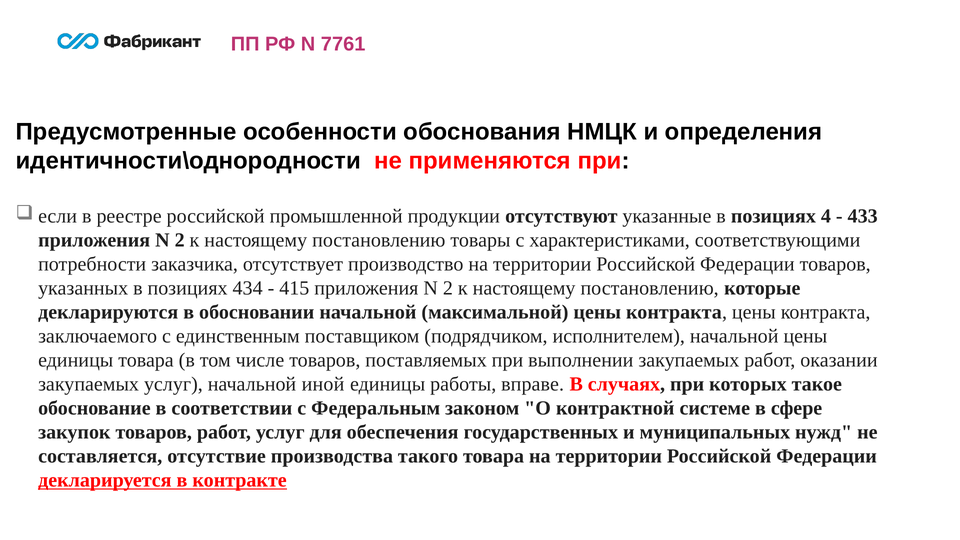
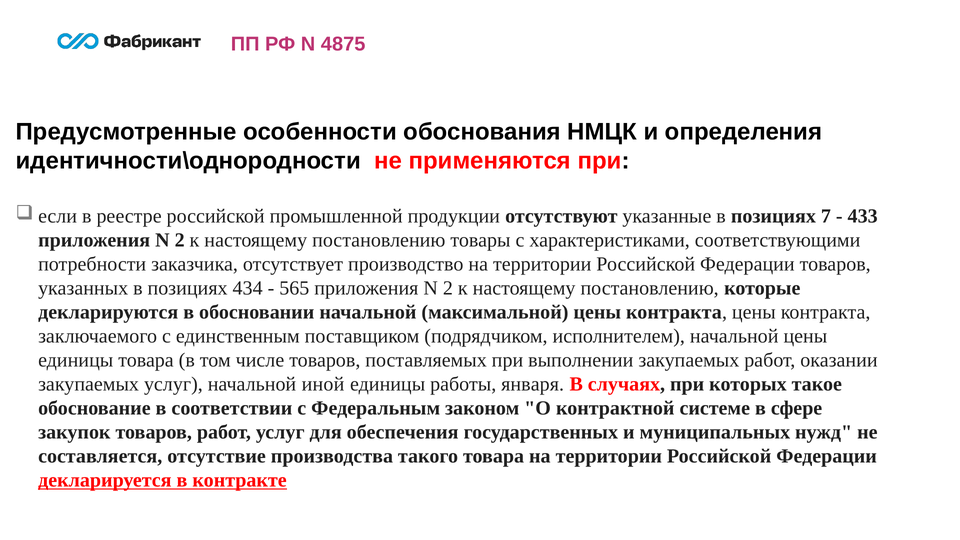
7761: 7761 -> 4875 (343, 44)
4: 4 -> 7 (826, 216)
415: 415 -> 565 (294, 288)
вправе: вправе -> января (533, 384)
